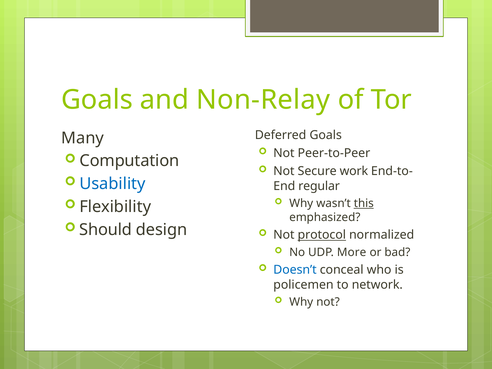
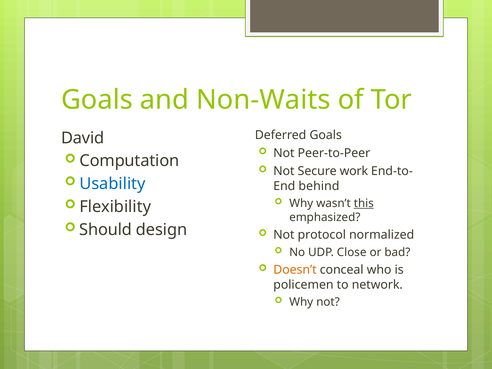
Non-Relay: Non-Relay -> Non-Waits (263, 100)
Many: Many -> David (83, 138)
regular: regular -> behind (319, 186)
protocol underline: present -> none (322, 235)
More: More -> Close (352, 252)
Doesn’t colour: blue -> orange (295, 270)
